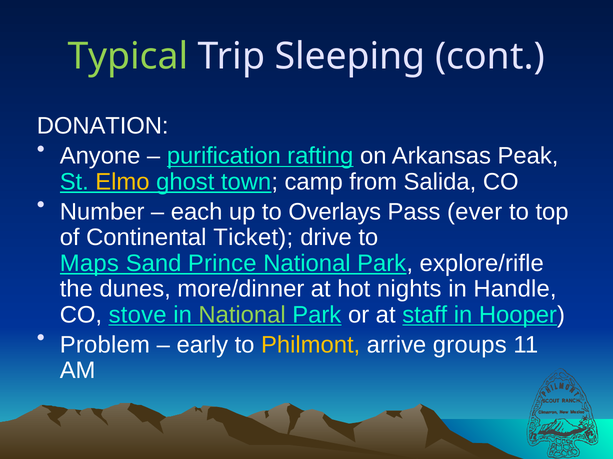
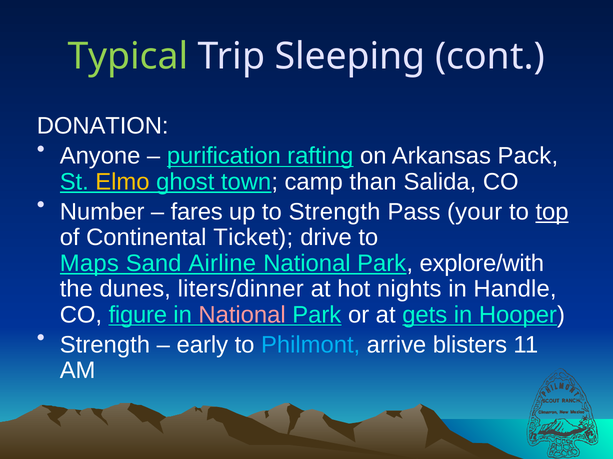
Peak: Peak -> Pack (528, 156)
from: from -> than (373, 182)
each: each -> fares (197, 212)
to Overlays: Overlays -> Strength (335, 212)
ever: ever -> your (475, 212)
top underline: none -> present (552, 212)
Prince: Prince -> Airline (222, 264)
explore/rifle: explore/rifle -> explore/with (482, 264)
more/dinner: more/dinner -> liters/dinner (241, 289)
stove: stove -> figure (138, 315)
National colour: light green -> pink (242, 315)
staff: staff -> gets (425, 315)
Problem: Problem -> Strength (105, 345)
Philmont colour: yellow -> light blue (311, 345)
groups: groups -> blisters (470, 345)
